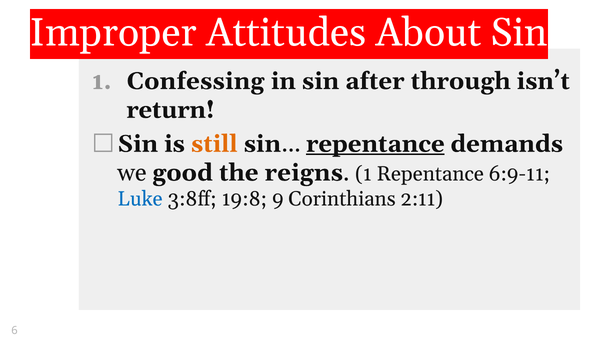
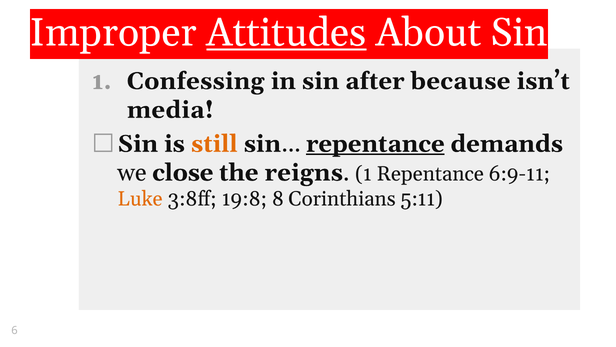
Attitudes underline: none -> present (286, 33)
through: through -> because (461, 81)
return: return -> media (170, 110)
good: good -> close (183, 172)
Luke colour: blue -> orange (140, 199)
9: 9 -> 8 (278, 199)
2:11: 2:11 -> 5:11 (422, 199)
